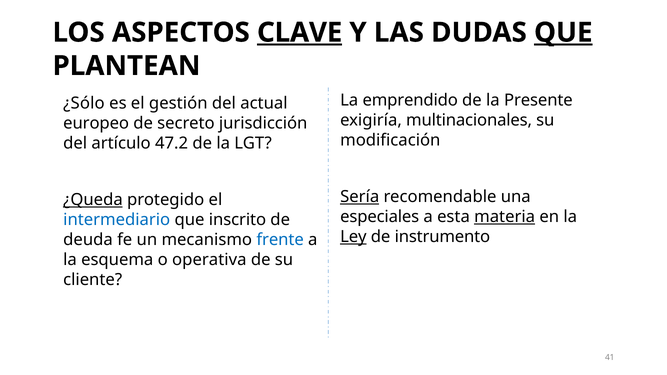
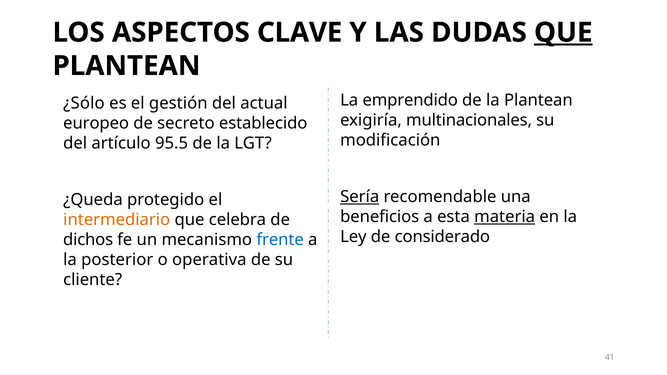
CLAVE underline: present -> none (300, 33)
la Presente: Presente -> Plantean (538, 100)
jurisdicción: jurisdicción -> establecido (263, 123)
47.2: 47.2 -> 95.5 (172, 143)
¿Queda underline: present -> none (93, 200)
especiales: especiales -> beneficios (380, 217)
intermediario colour: blue -> orange (117, 220)
inscrito: inscrito -> celebra (237, 220)
Ley underline: present -> none (353, 237)
instrumento: instrumento -> considerado (442, 237)
deuda: deuda -> dichos (88, 240)
esquema: esquema -> posterior (117, 260)
